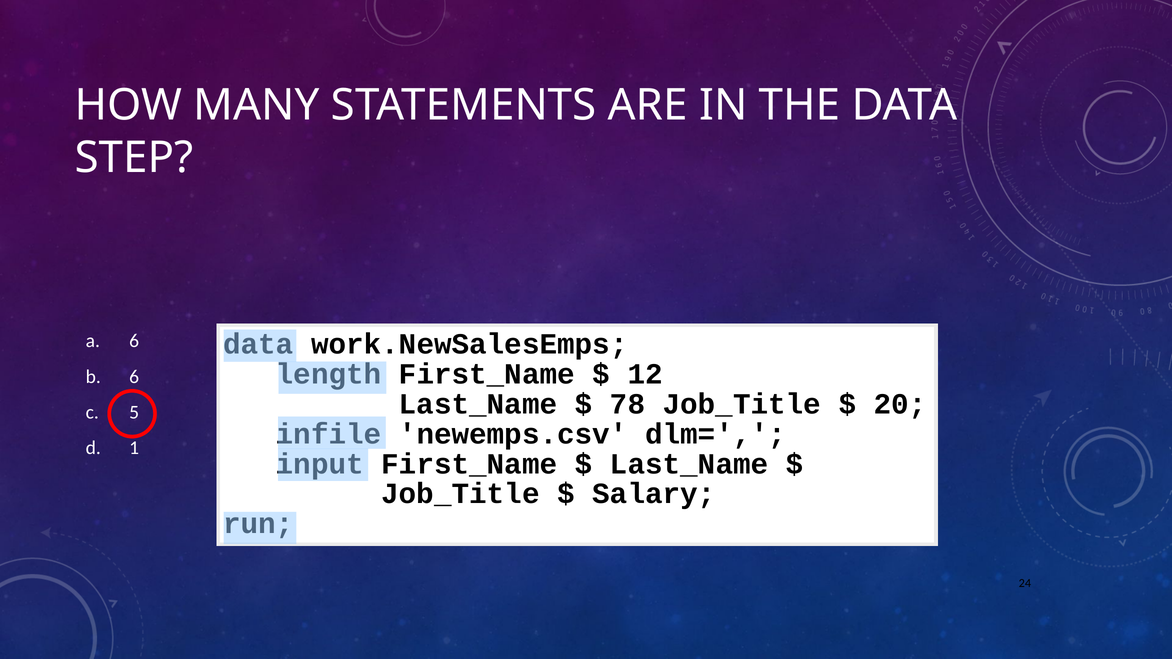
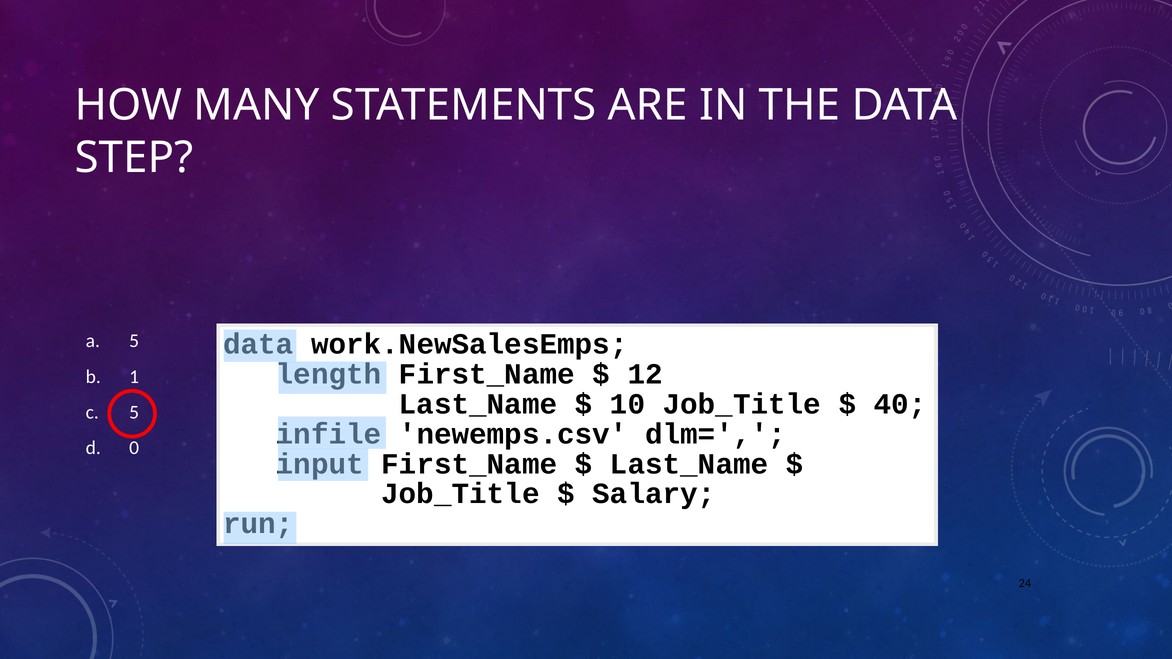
6: 6 -> 5 (134, 341)
6: 6 -> 1 (134, 377)
78: 78 -> 10 (628, 404)
20: 20 -> 40 (900, 404)
1: 1 -> 0 (134, 448)
